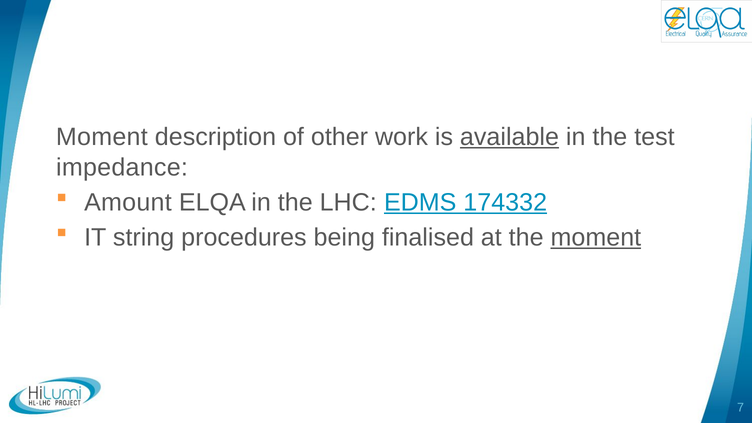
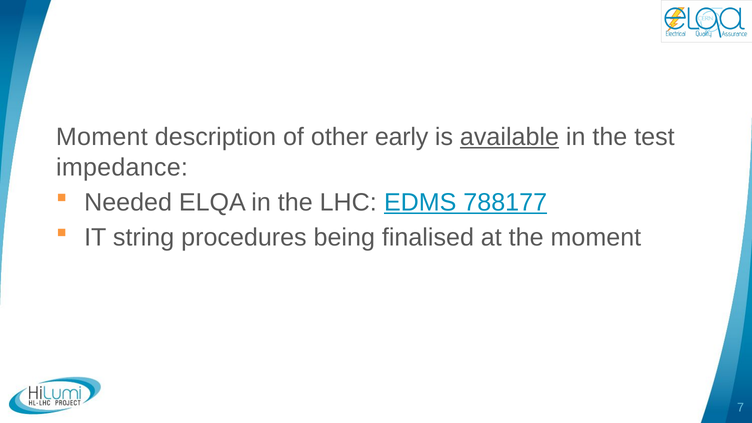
work: work -> early (402, 137)
Amount: Amount -> Needed (128, 202)
174332: 174332 -> 788177 (505, 202)
moment underline: present -> none (596, 238)
